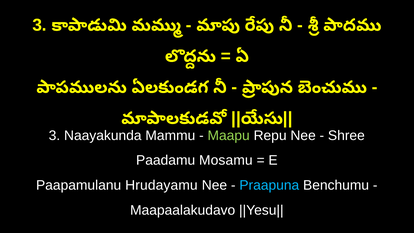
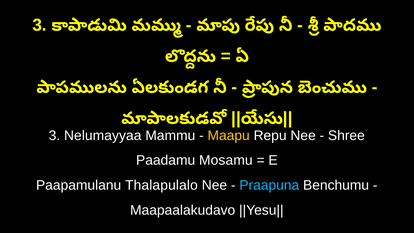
Naayakunda: Naayakunda -> Nelumayyaa (103, 135)
Maapu colour: light green -> yellow (229, 135)
Hrudayamu: Hrudayamu -> Thalapulalo (161, 185)
